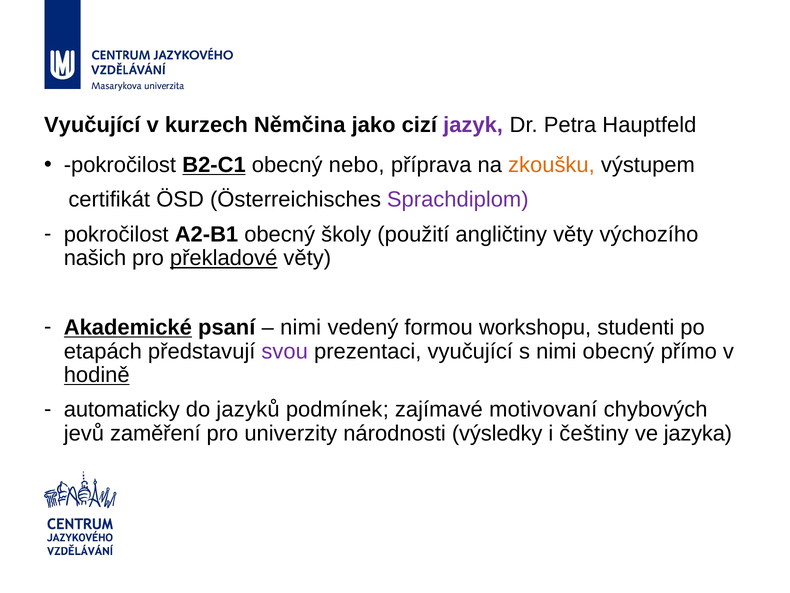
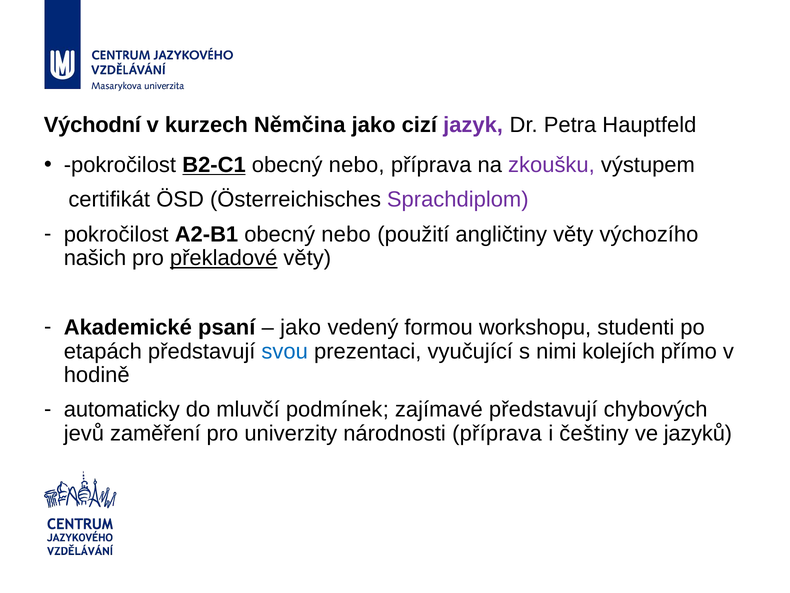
Vyučující: Vyučující -> Východní (92, 125)
zkoušku colour: orange -> purple (551, 165)
A2-B1 obecný školy: školy -> nebo (346, 234)
Akademické underline: present -> none (128, 327)
nimi: nimi -> jako (301, 327)
svou colour: purple -> blue (285, 351)
nimi obecný: obecný -> kolejích (619, 351)
hodině underline: present -> none (97, 375)
jazyků: jazyků -> mluvčí (248, 409)
zajímavé motivovaní: motivovaní -> představují (543, 409)
národnosti výsledky: výsledky -> příprava (497, 433)
jazyka: jazyka -> jazyků (698, 433)
